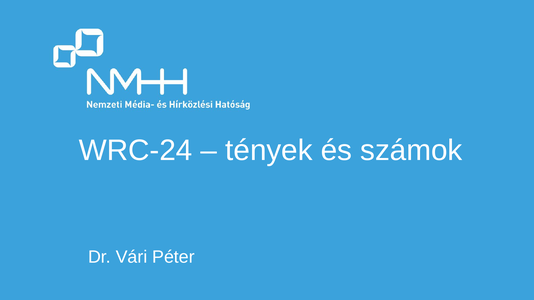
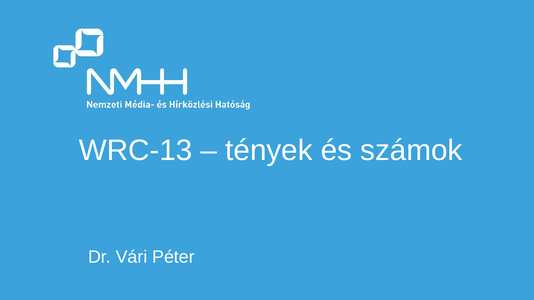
WRC-24: WRC-24 -> WRC-13 (136, 151)
